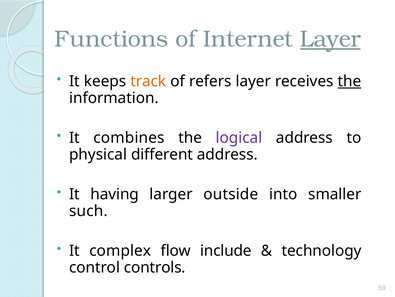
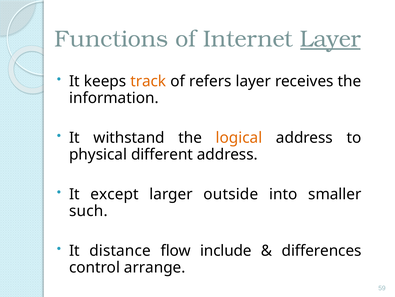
the underline: present -> none (350, 81)
combines: combines -> withstand (129, 138)
logical colour: purple -> orange (239, 138)
having: having -> except (115, 194)
complex: complex -> distance (120, 250)
technology: technology -> differences (322, 250)
controls: controls -> arrange (155, 267)
